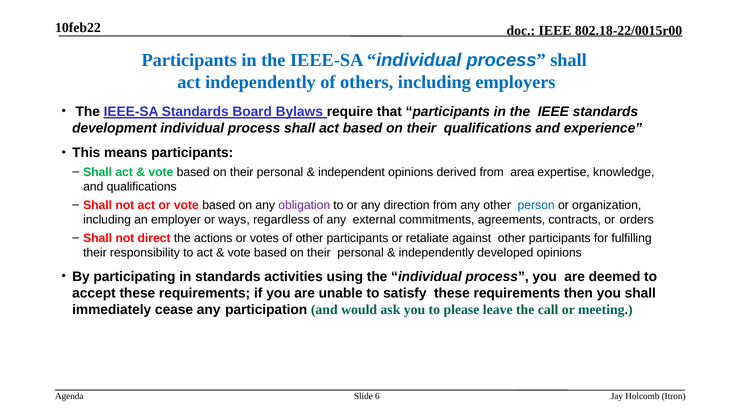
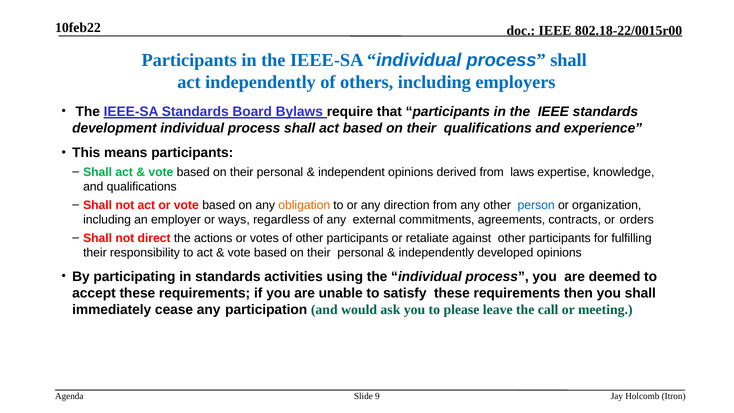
area: area -> laws (522, 172)
obligation colour: purple -> orange (304, 205)
6: 6 -> 9 (377, 396)
